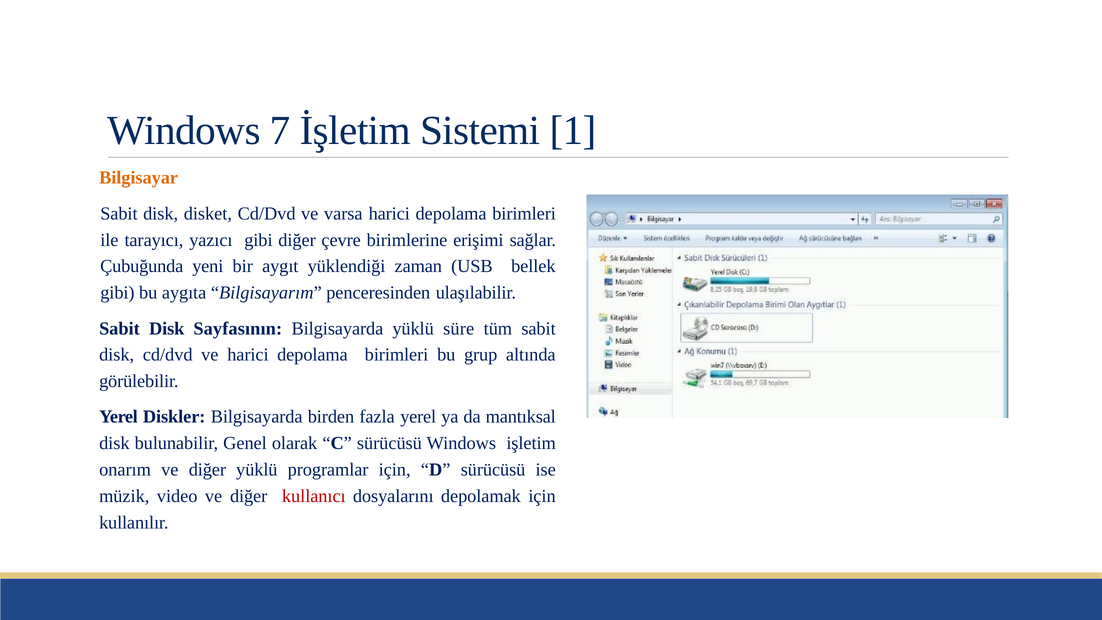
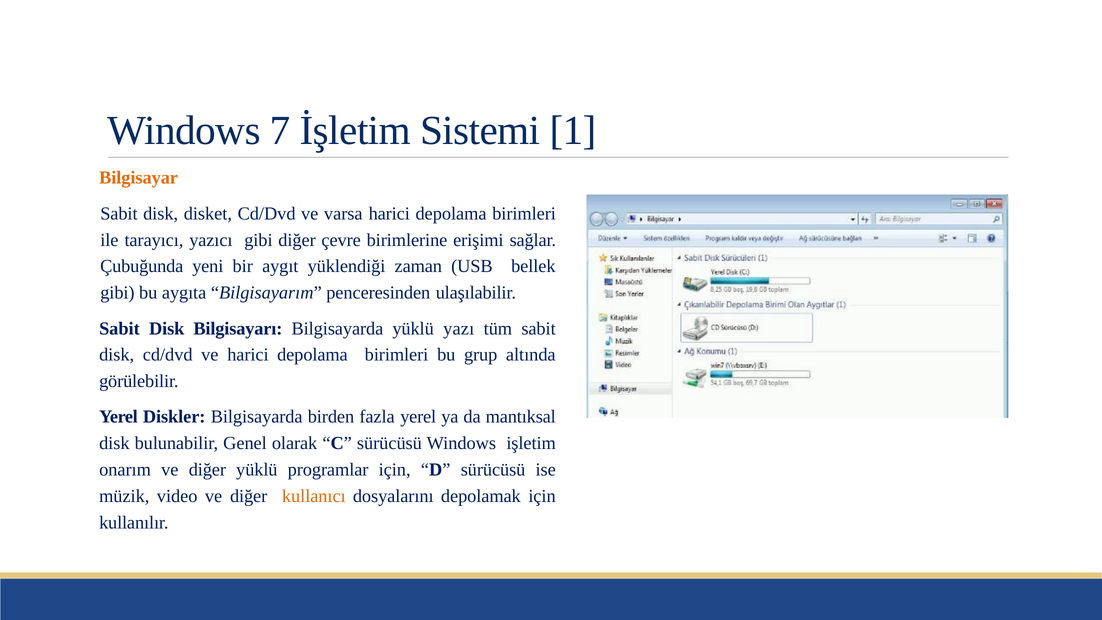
Sayfasının: Sayfasının -> Bilgisayarı (238, 328)
süre: süre -> yazı (459, 328)
kullanıcı colour: red -> orange (314, 496)
